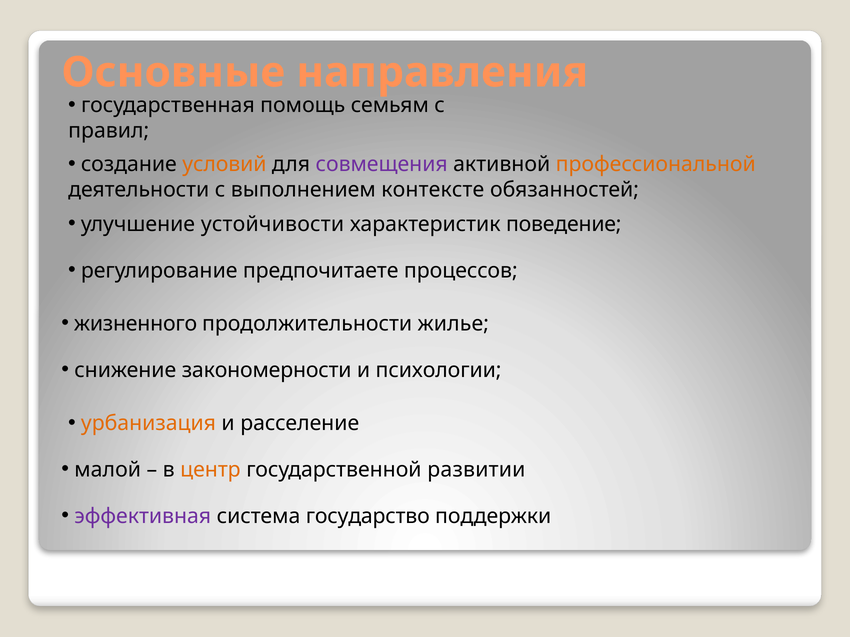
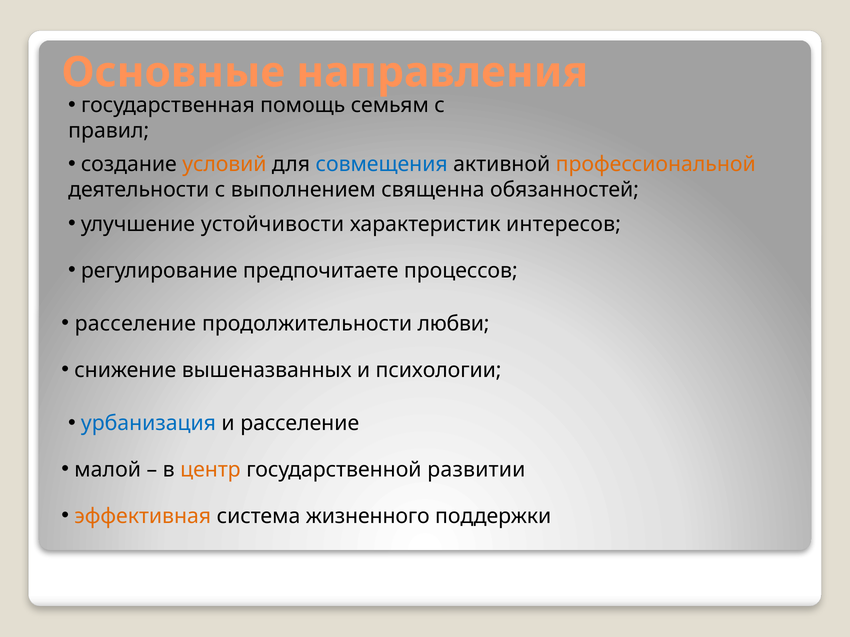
совмещения colour: purple -> blue (382, 164)
контексте: контексте -> священна (433, 190)
поведение: поведение -> интересов (564, 224)
жизненного: жизненного -> расселение (135, 324)
жилье: жилье -> любви (453, 324)
закономерности: закономерности -> вышеназванных (267, 370)
урбанизация colour: orange -> blue (148, 423)
эффективная colour: purple -> orange (143, 516)
государство: государство -> жизненного (368, 516)
